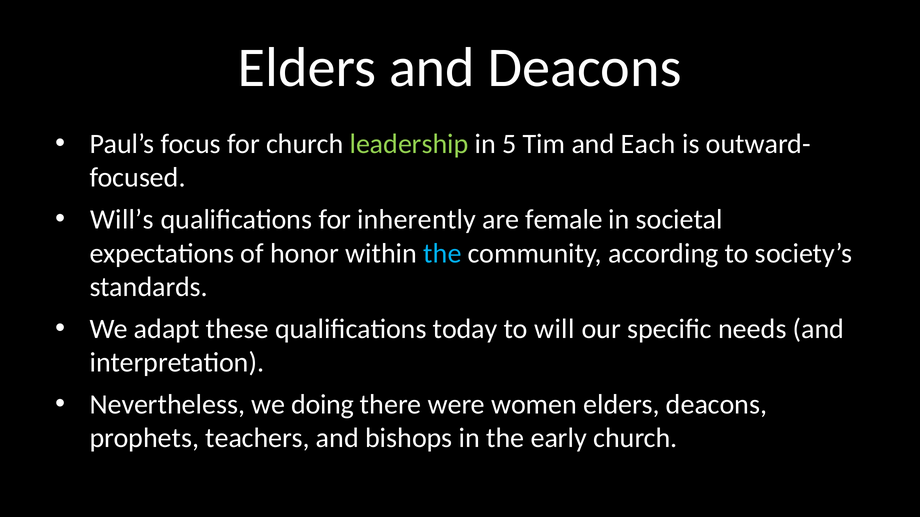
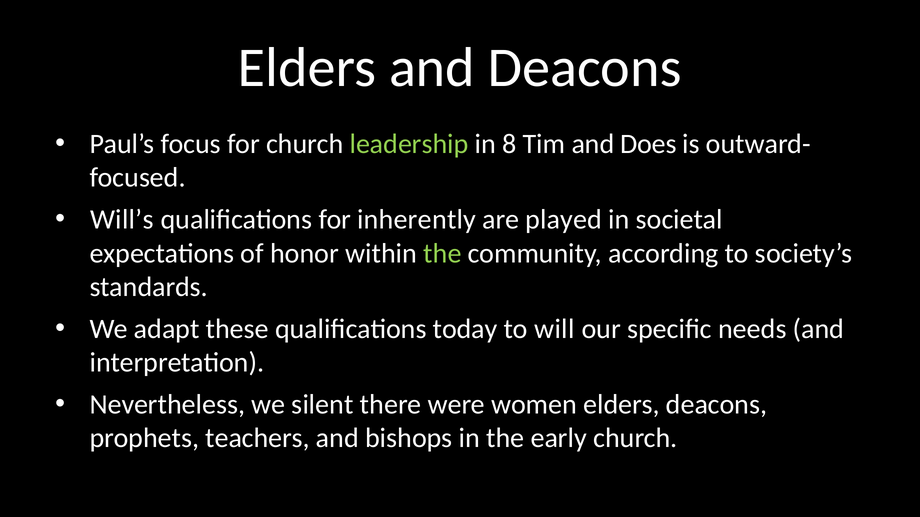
5: 5 -> 8 (509, 144)
Each: Each -> Does (648, 144)
female: female -> played (564, 220)
the colour: light blue -> light green (442, 254)
doing: doing -> silent (323, 405)
